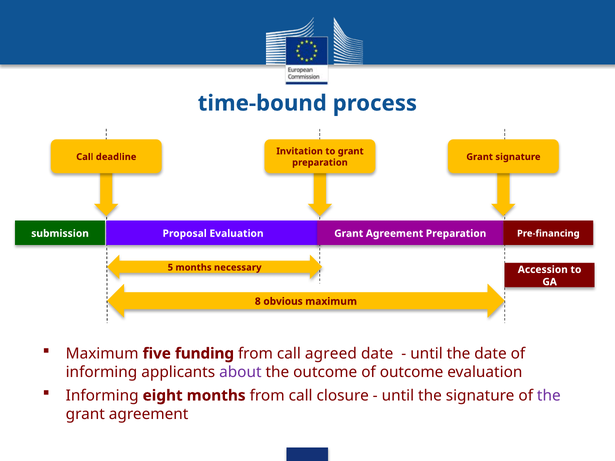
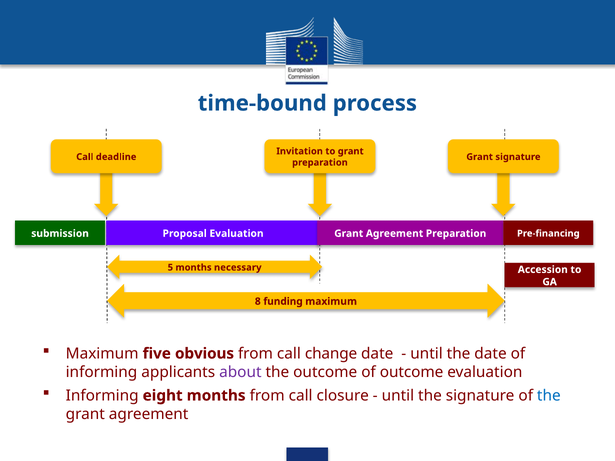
obvious: obvious -> funding (283, 302)
funding: funding -> obvious (205, 354)
agreed: agreed -> change (331, 354)
the colour: purple -> blue (549, 396)
